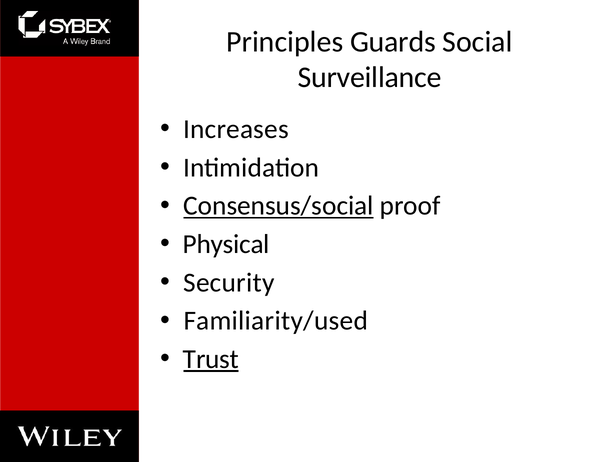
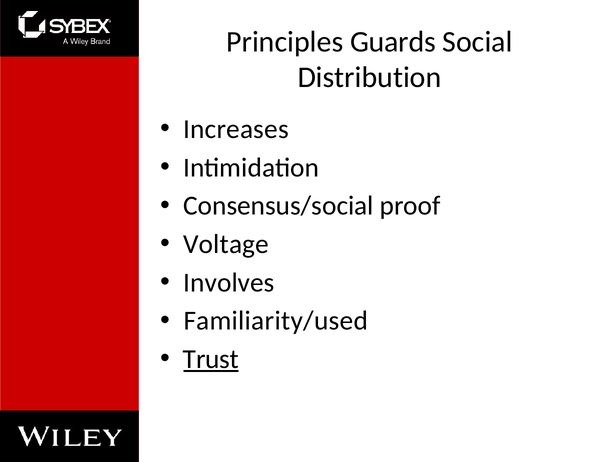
Surveillance: Surveillance -> Distribution (370, 78)
Consensus/social underline: present -> none (278, 206)
Physical: Physical -> Voltage (226, 244)
Security: Security -> Involves (229, 283)
